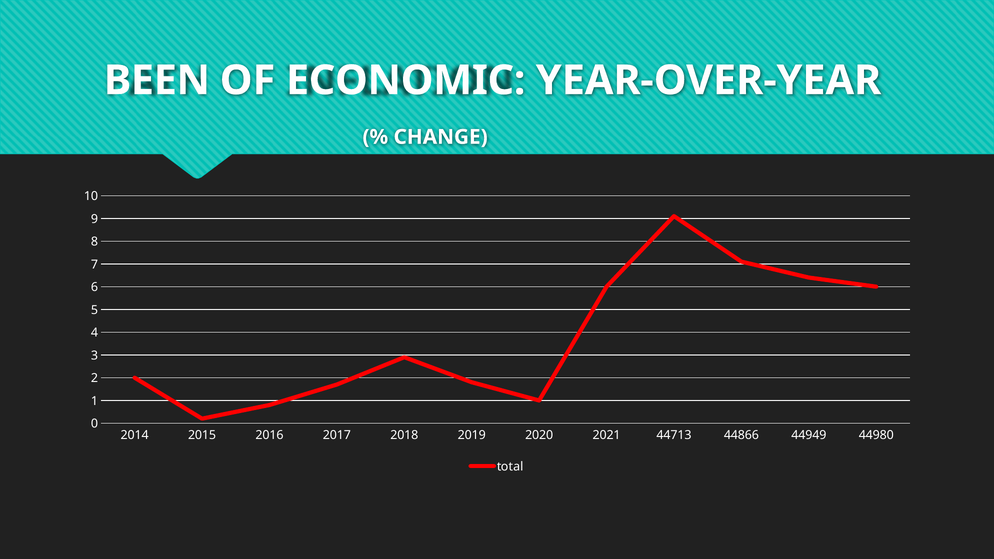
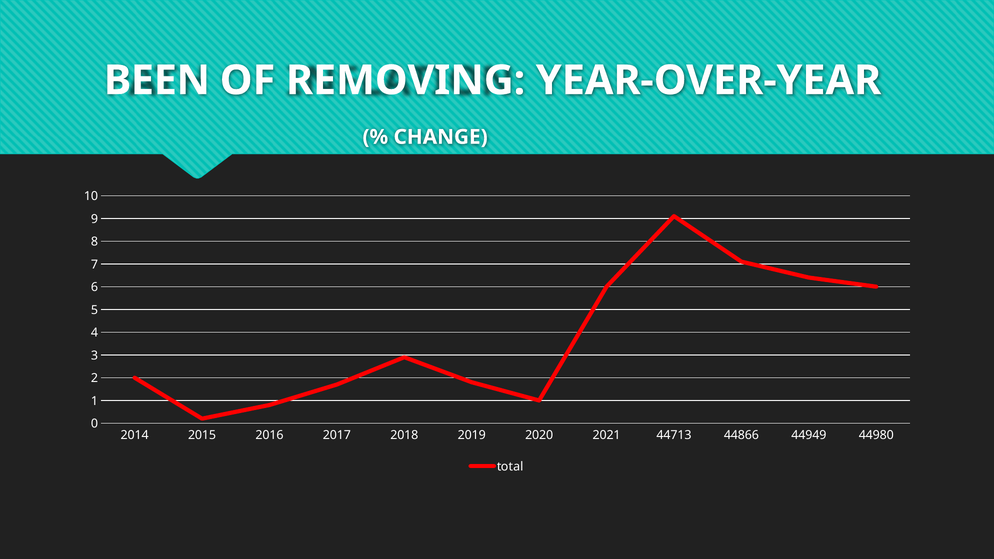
ECONOMIC: ECONOMIC -> REMOVING (406, 80)
